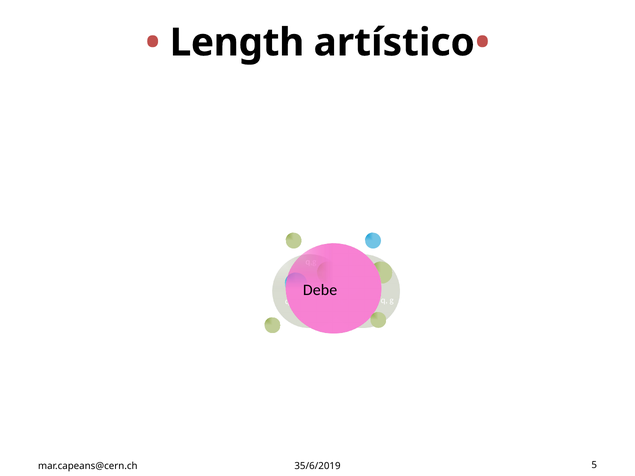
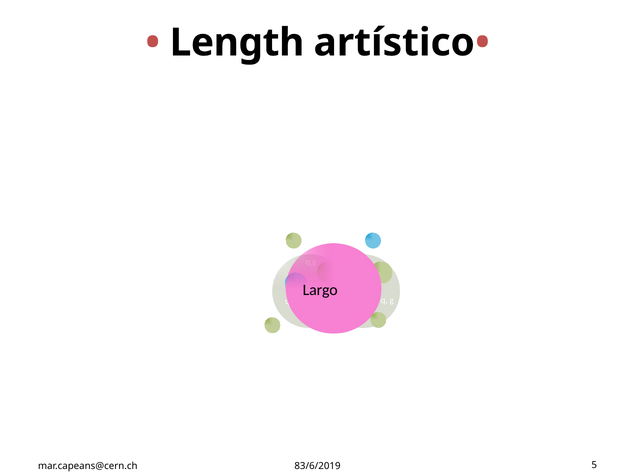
Debe: Debe -> Largo (320, 290)
35/6/2019: 35/6/2019 -> 83/6/2019 (317, 466)
